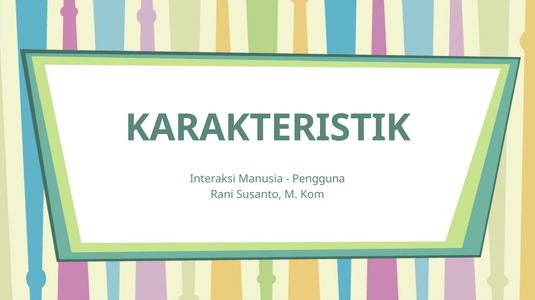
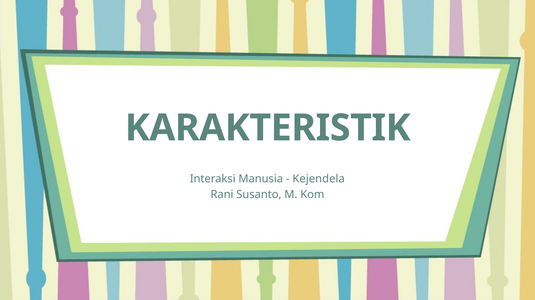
Pengguna: Pengguna -> Kejendela (319, 179)
